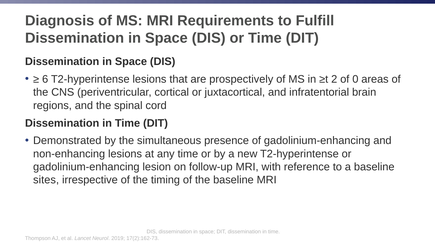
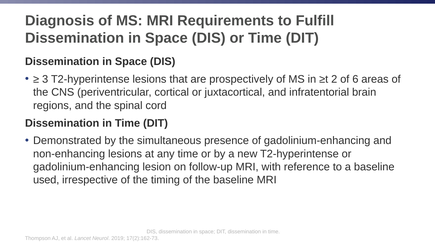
6: 6 -> 3 (45, 79)
0: 0 -> 6 (355, 79)
sites: sites -> used (46, 180)
